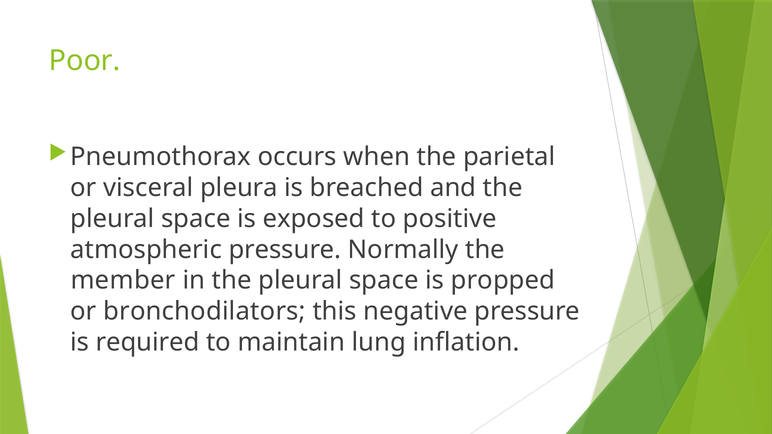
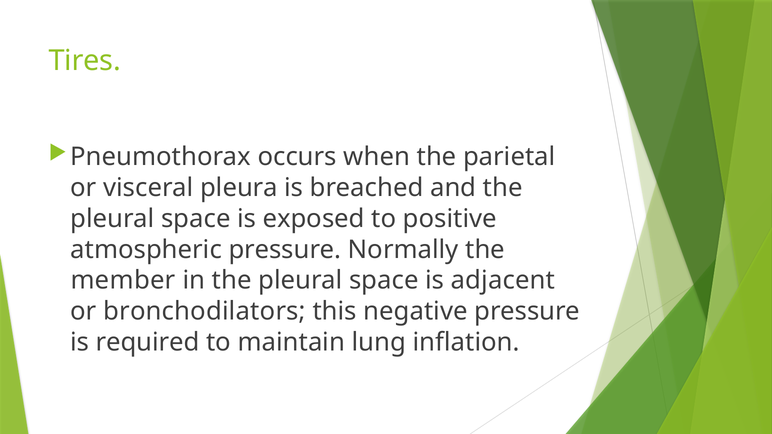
Poor: Poor -> Tires (85, 61)
propped: propped -> adjacent (503, 281)
